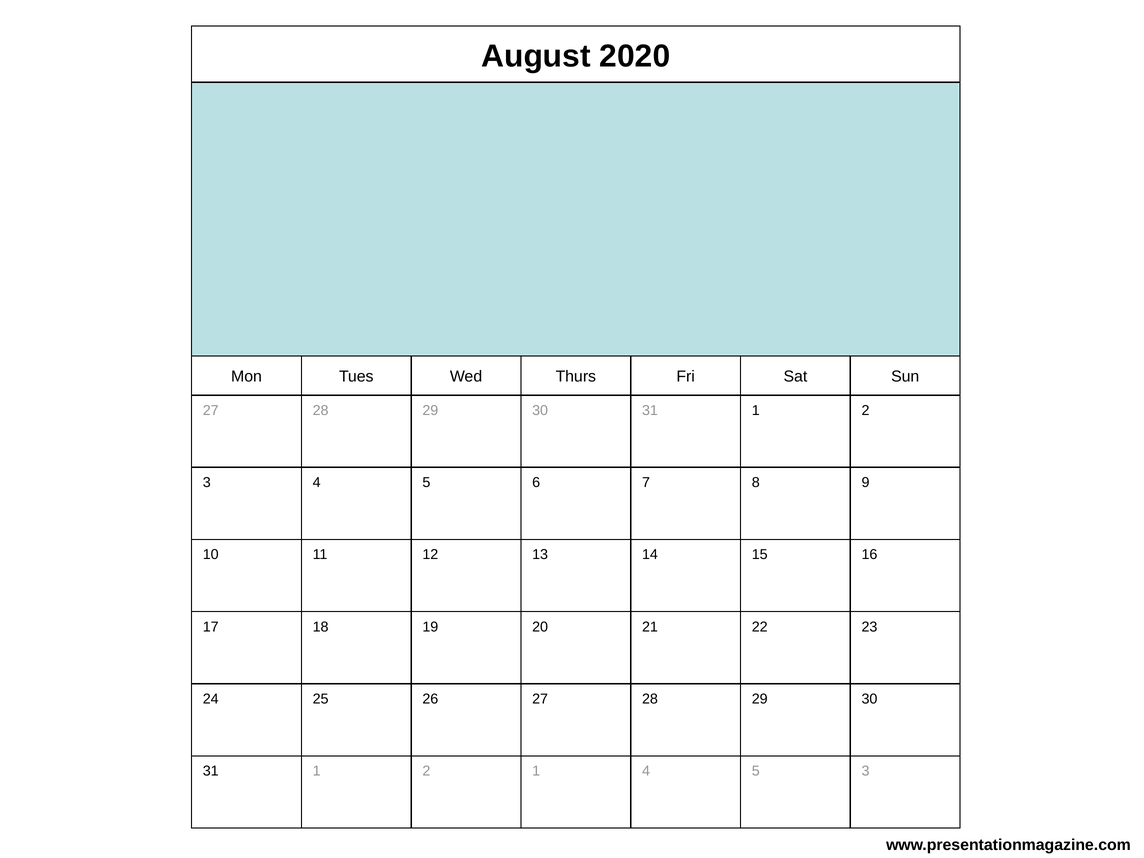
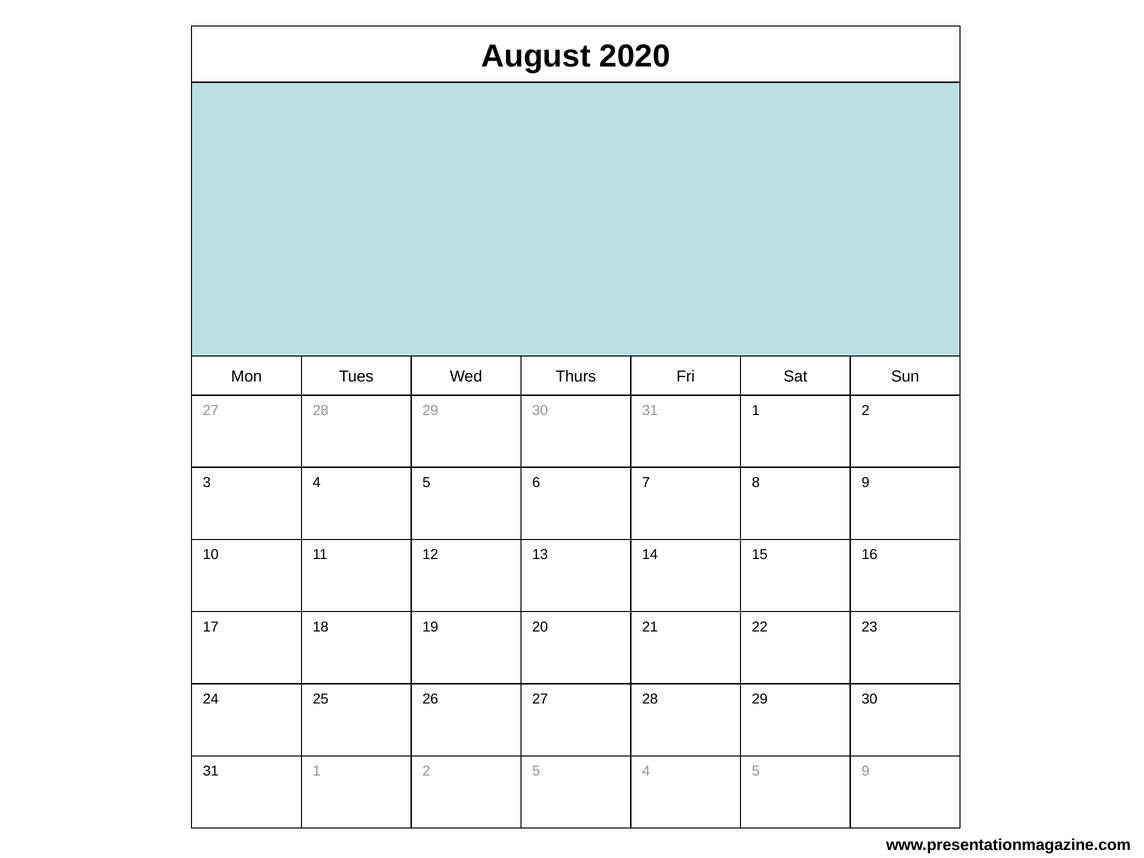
2 1: 1 -> 5 (536, 771)
5 3: 3 -> 9 (866, 771)
